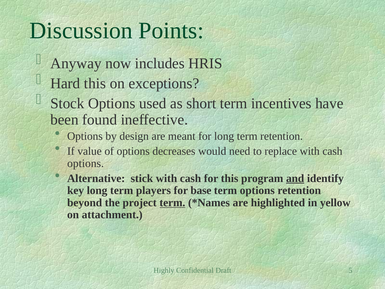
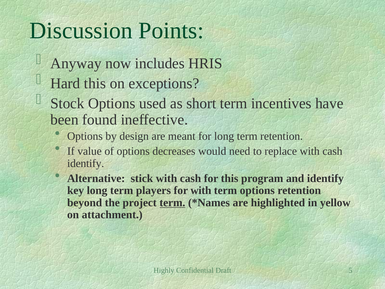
options: options -> identify (86, 163)
and underline: present -> none (295, 178)
for base: base -> with (201, 190)
